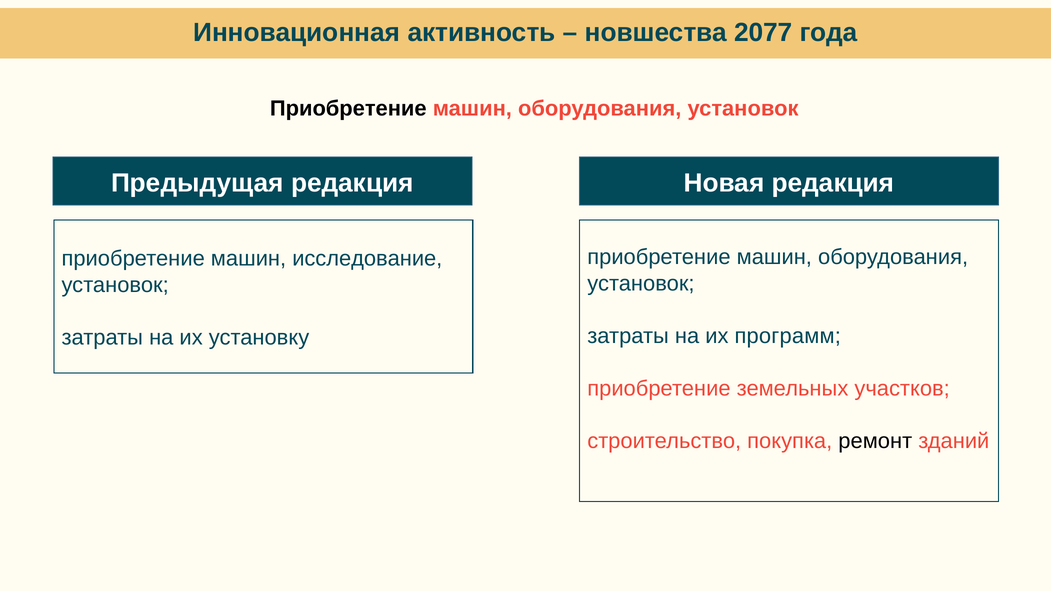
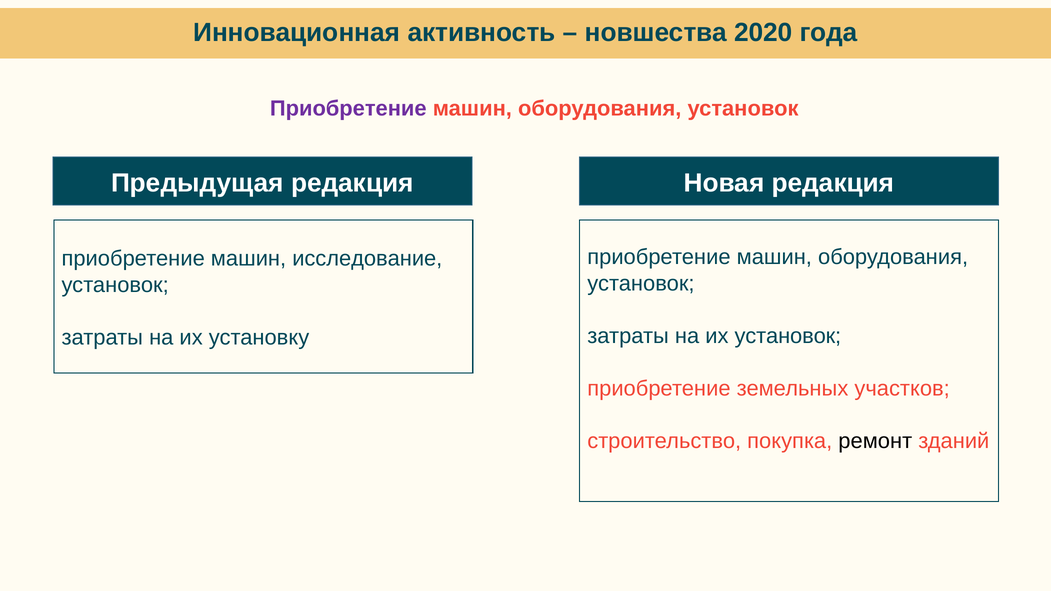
2077: 2077 -> 2020 (763, 33)
Приобретение colour: black -> purple (348, 109)
их программ: программ -> установок (788, 336)
